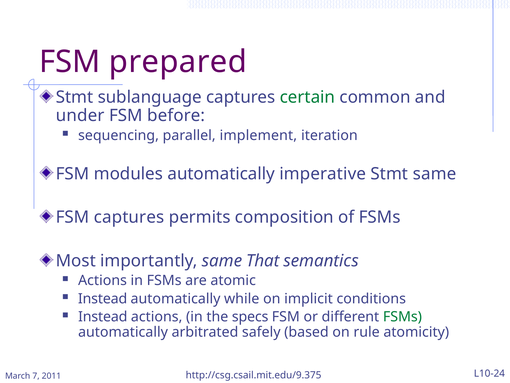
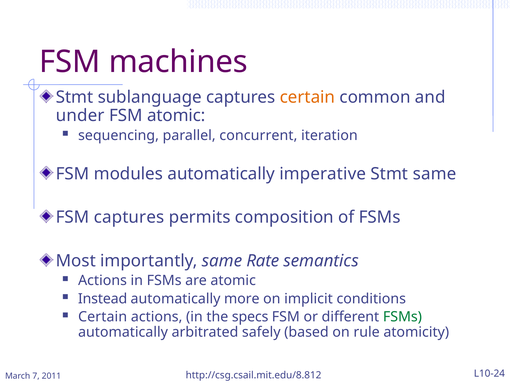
prepared: prepared -> machines (178, 62)
certain colour: green -> orange (307, 97)
FSM before: before -> atomic (176, 116)
implement: implement -> concurrent (258, 135)
That: That -> Rate (263, 261)
while: while -> more (242, 298)
Instead: Instead -> Certain (103, 316)
http://csg.csail.mit.edu/9.375: http://csg.csail.mit.edu/9.375 -> http://csg.csail.mit.edu/8.812 (254, 375)
